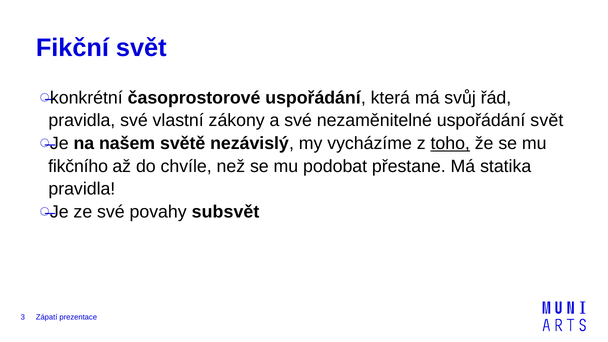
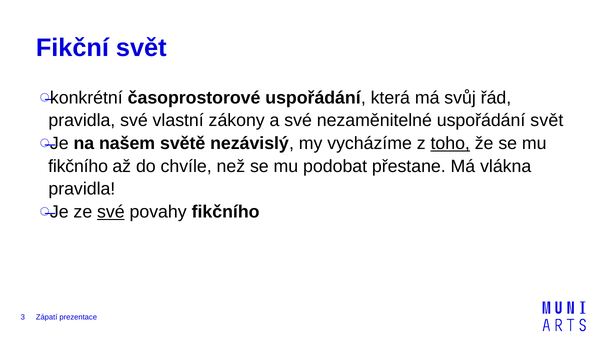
statika: statika -> vlákna (506, 166)
své underline: none -> present (111, 212)
povahy subsvět: subsvět -> fikčního (226, 212)
